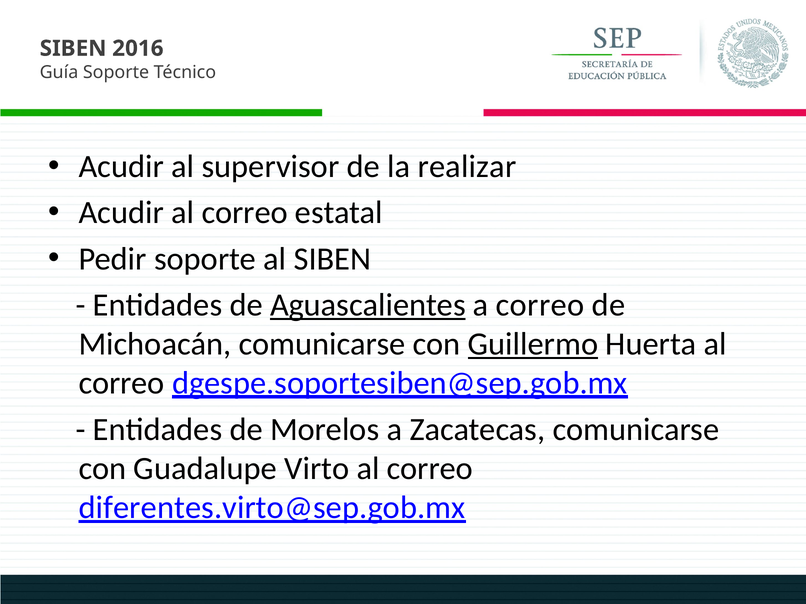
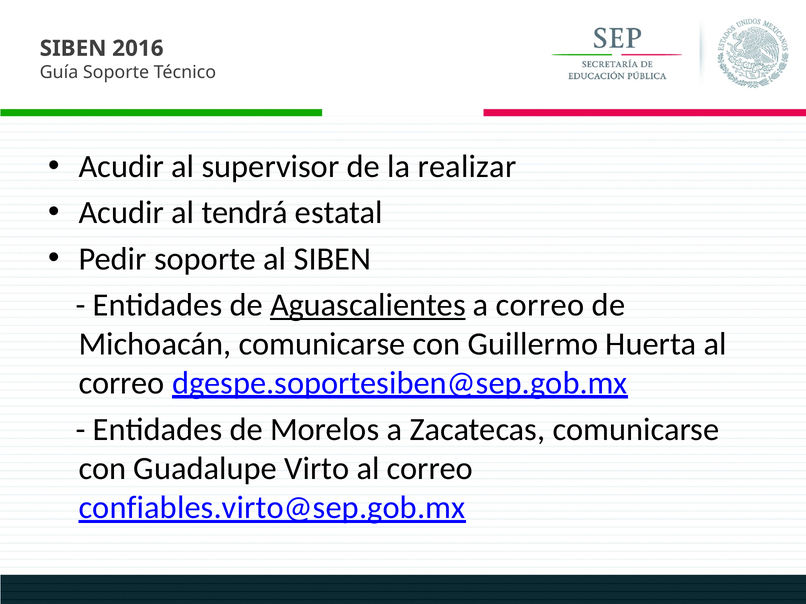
Acudir al correo: correo -> tendrá (245, 213)
Guillermo underline: present -> none (533, 344)
diferentes.virto@sep.gob.mx: diferentes.virto@sep.gob.mx -> confiables.virto@sep.gob.mx (272, 508)
